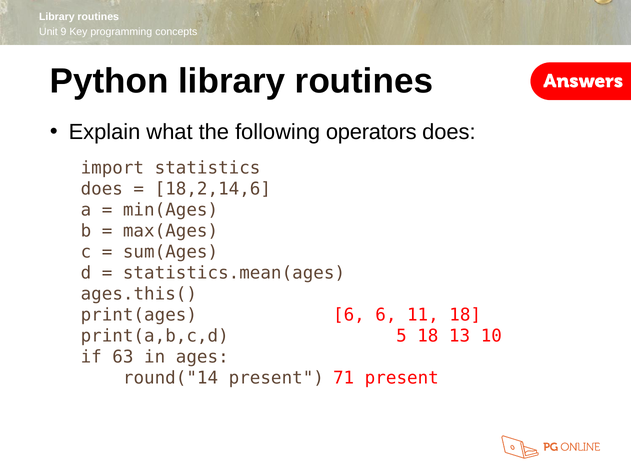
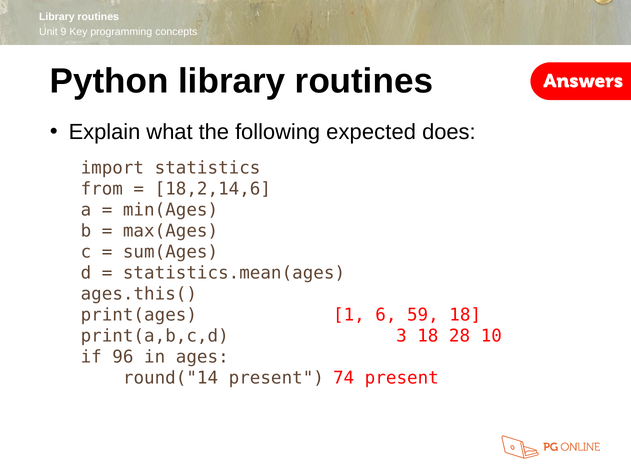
operators: operators -> expected (371, 132)
does: does -> from (102, 189)
print(ages 6: 6 -> 1 (349, 315)
11: 11 -> 59 (423, 315)
5: 5 -> 3 (401, 336)
13: 13 -> 28 (460, 336)
63: 63 -> 96 (123, 357)
71: 71 -> 74 (344, 378)
